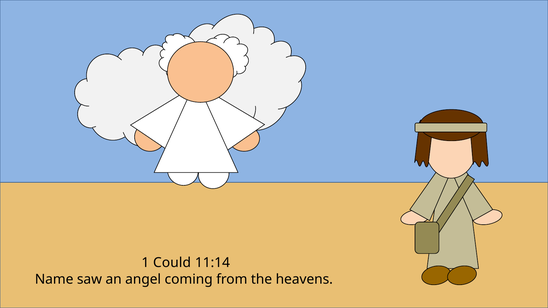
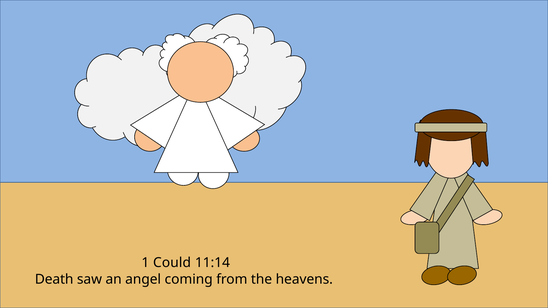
Name: Name -> Death (54, 279)
